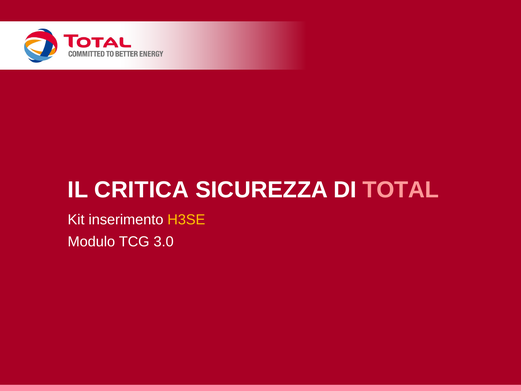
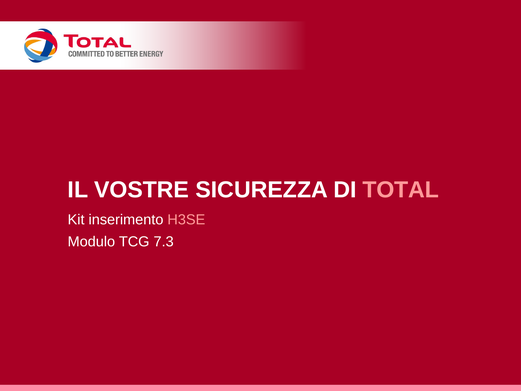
CRITICA: CRITICA -> VOSTRE (142, 190)
H3SE colour: yellow -> pink (186, 220)
3.0: 3.0 -> 7.3 (164, 241)
